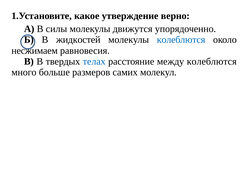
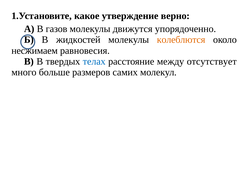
силы: силы -> газов (57, 29)
колеблются colour: blue -> orange (181, 40)
между колеблются: колеблются -> отсутствует (212, 61)
